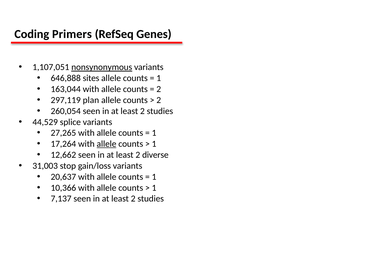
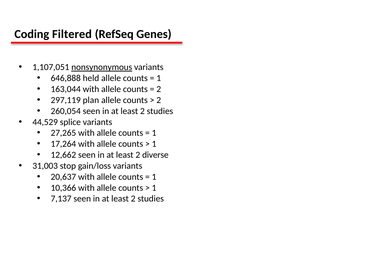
Primers: Primers -> Filtered (72, 34)
sites: sites -> held (91, 78)
allele underline: present -> none (107, 144)
